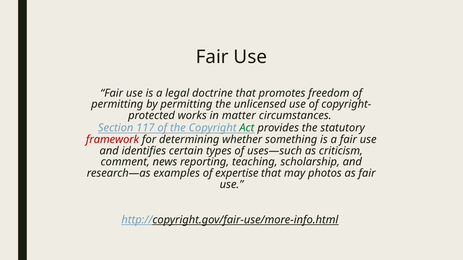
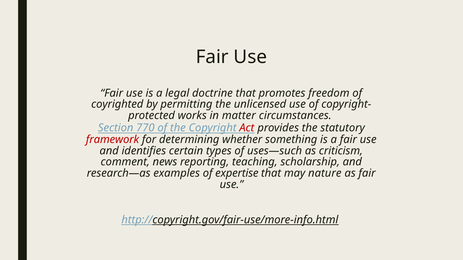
permitting: permitting -> coyrighted (117, 104)
117: 117 -> 770 (145, 128)
Act colour: green -> red (247, 128)
photos: photos -> nature (325, 173)
